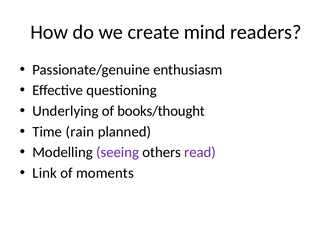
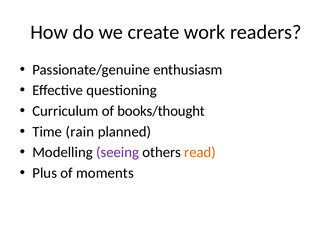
mind: mind -> work (205, 32)
Underlying: Underlying -> Curriculum (65, 111)
read colour: purple -> orange (200, 152)
Link: Link -> Plus (45, 173)
